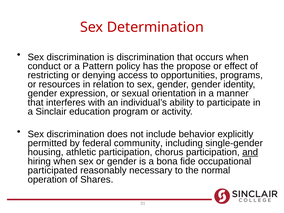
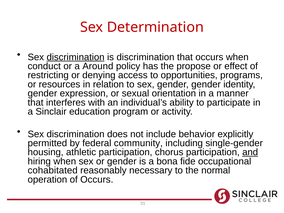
discrimination underline: none -> present (76, 57)
Pattern: Pattern -> Around (98, 66)
participated: participated -> cohabitated (53, 170)
of Shares: Shares -> Occurs (97, 180)
